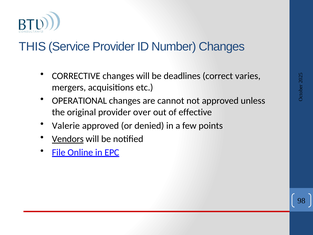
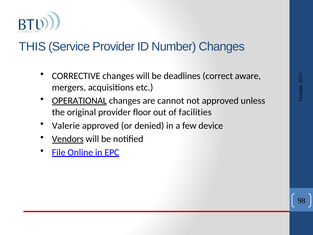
varies: varies -> aware (248, 76)
OPERATIONAL underline: none -> present (79, 101)
over: over -> floor (142, 112)
effective: effective -> facilities (195, 112)
points: points -> device (211, 125)
